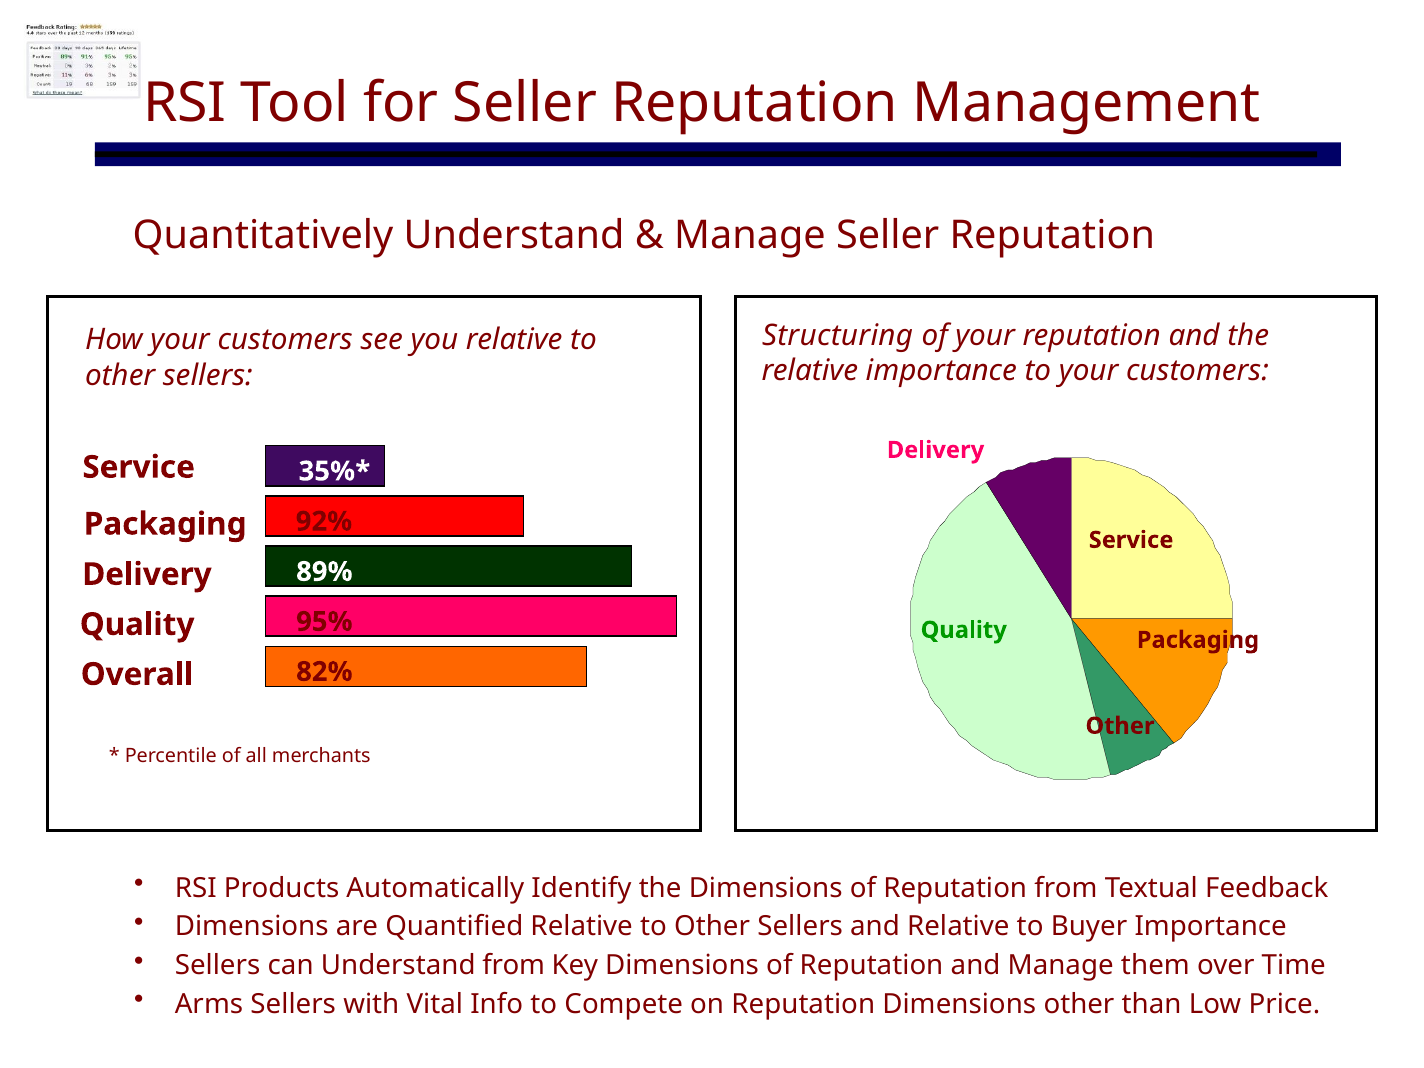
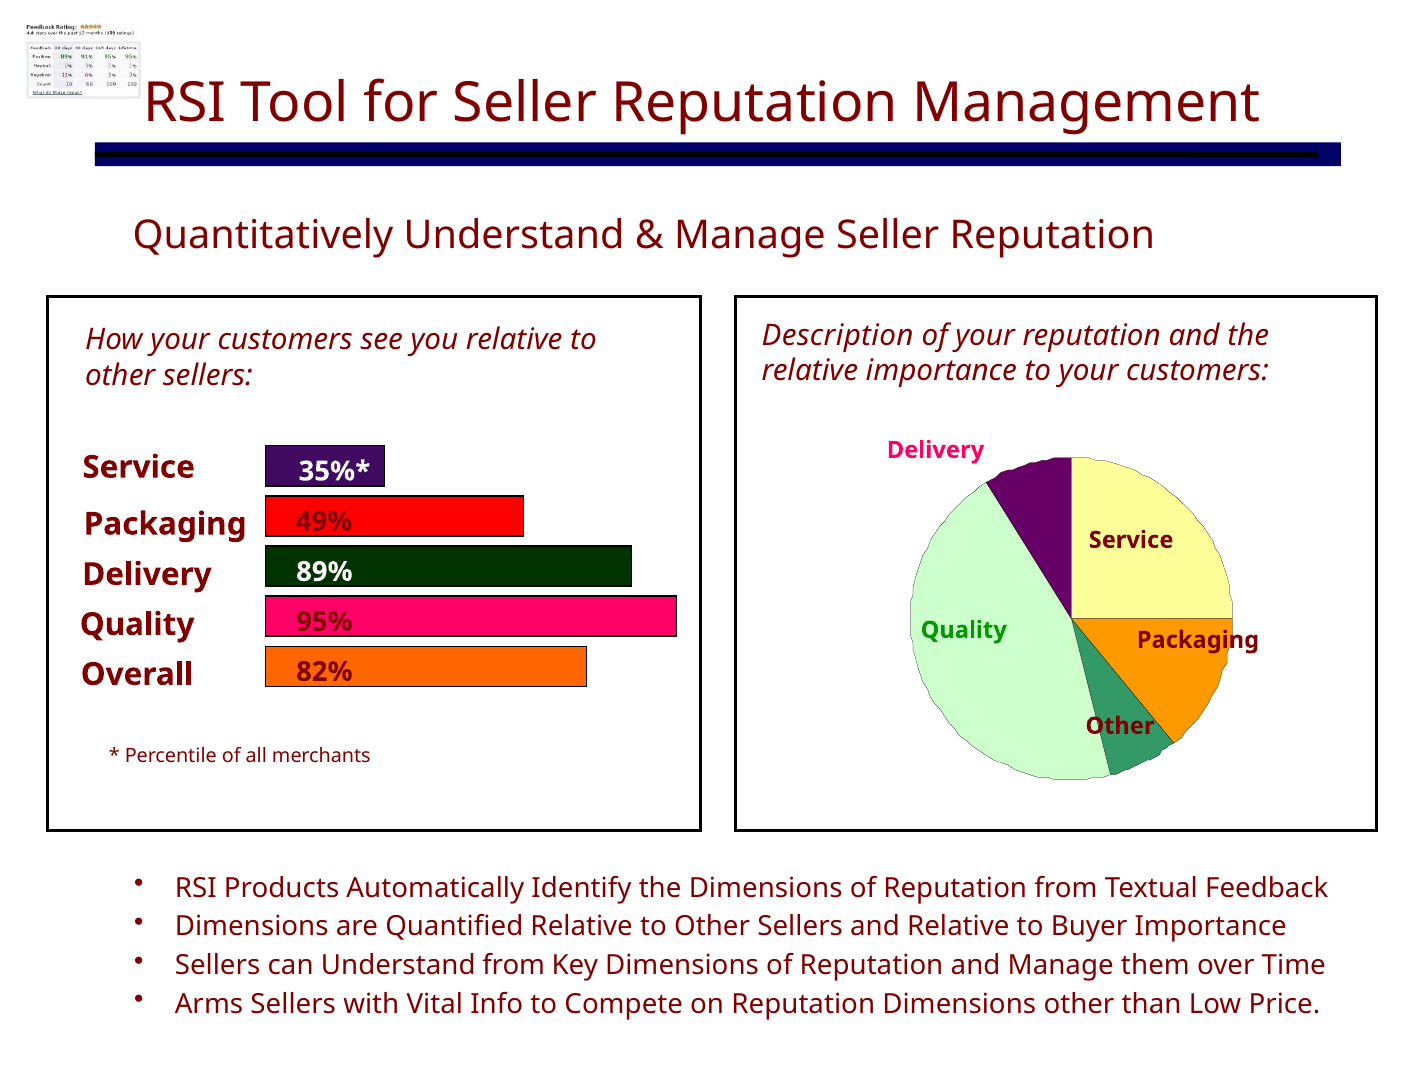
Structuring: Structuring -> Description (838, 335)
92%: 92% -> 49% (324, 521)
